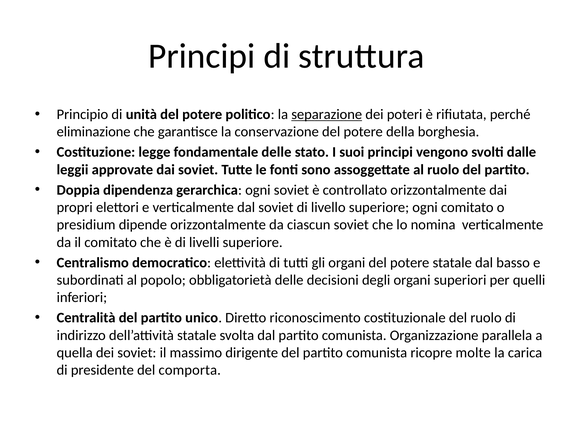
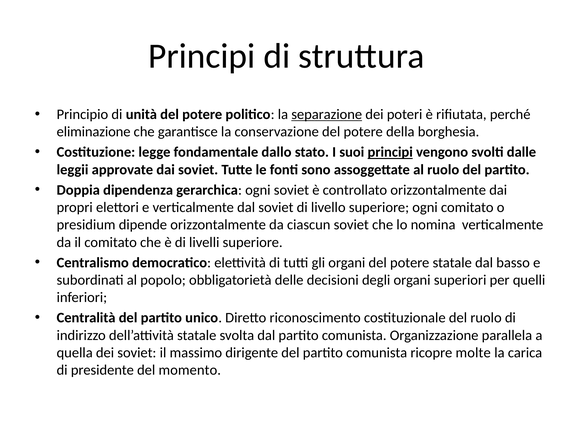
fondamentale delle: delle -> dallo (276, 152)
principi underline: none -> present (390, 152)
comporta: comporta -> momento (190, 370)
